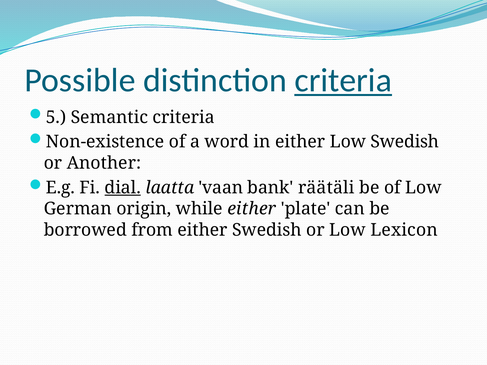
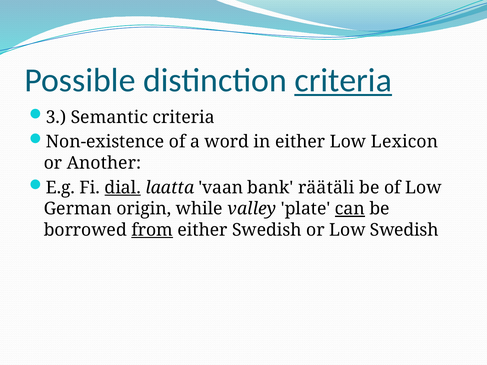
5: 5 -> 3 (56, 117)
Low Swedish: Swedish -> Lexicon (405, 142)
while either: either -> valley (252, 209)
can underline: none -> present (350, 209)
from underline: none -> present (152, 230)
Low Lexicon: Lexicon -> Swedish (404, 230)
